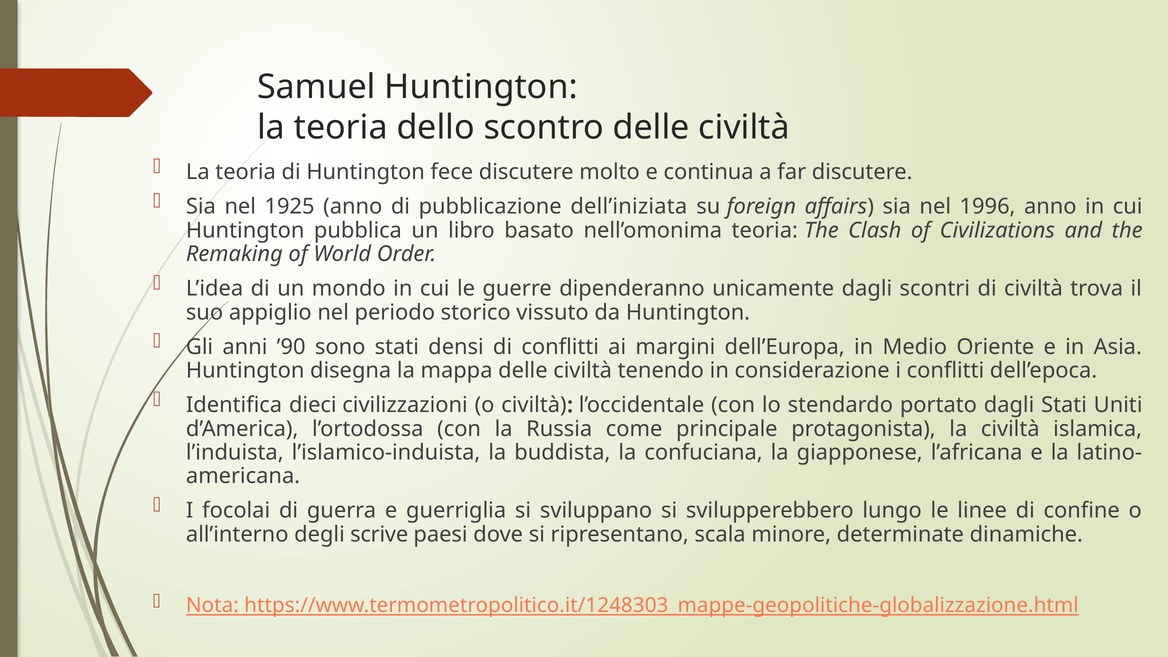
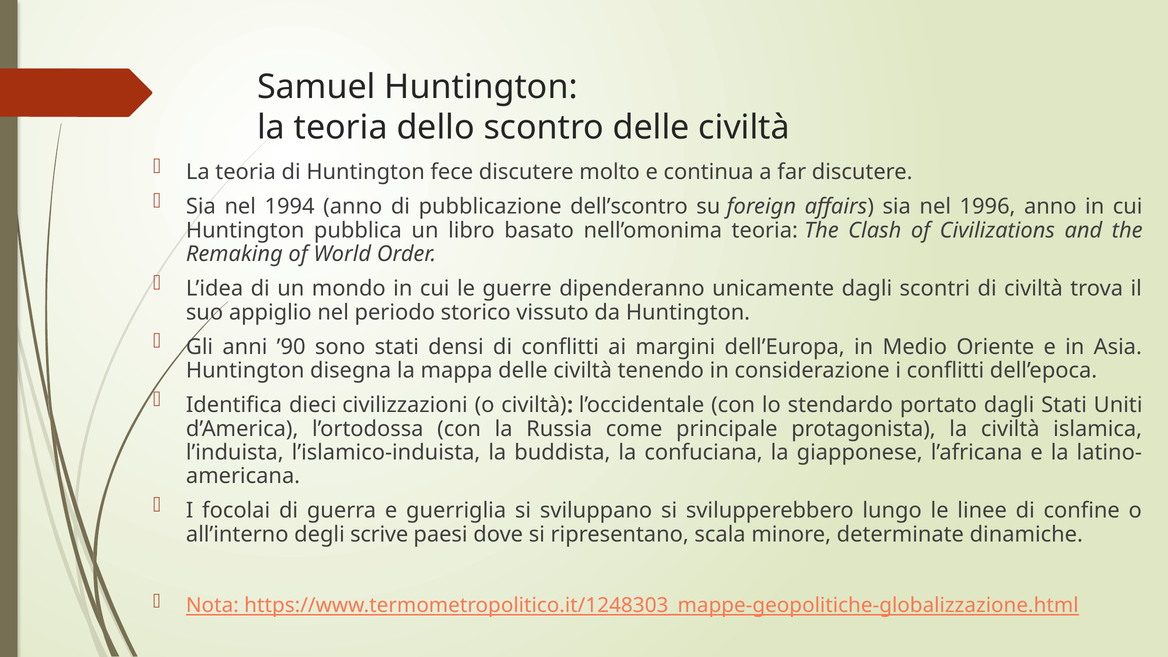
1925: 1925 -> 1994 (290, 207)
dell’iniziata: dell’iniziata -> dell’scontro (629, 207)
